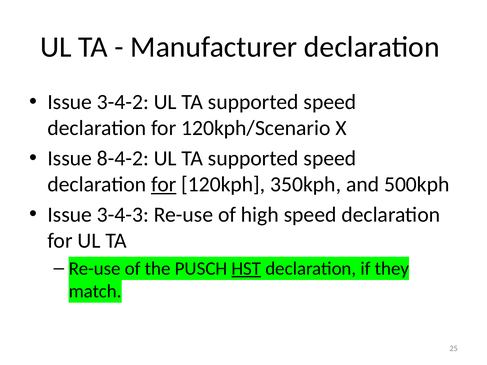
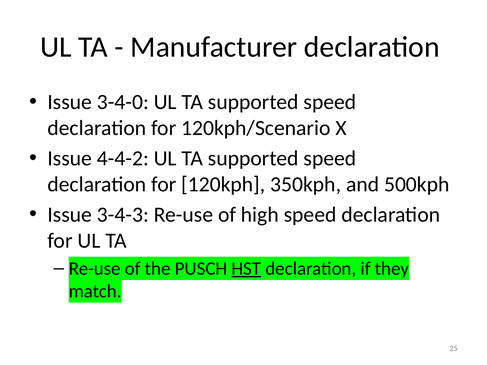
3-4-2: 3-4-2 -> 3-4-0 (123, 102)
8-4-2: 8-4-2 -> 4-4-2 (123, 158)
for underline: present -> none (164, 184)
